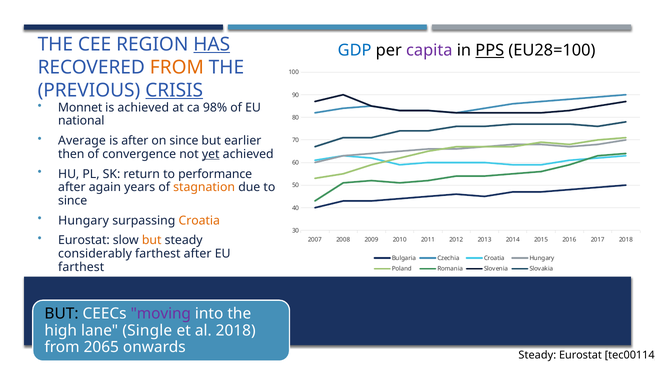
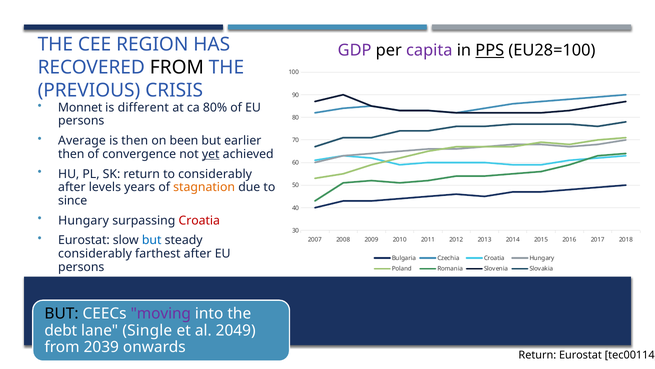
HAS underline: present -> none (212, 44)
GDP colour: blue -> purple (355, 50)
FROM colour: orange -> black (177, 67)
CRISIS underline: present -> none (174, 90)
is achieved: achieved -> different (143, 107)
98%: 98% -> 80% (215, 107)
national: national -> persons (81, 121)
is after: after -> then (135, 141)
on since: since -> been (184, 141)
to performance: performance -> considerably (215, 174)
again: again -> levels (105, 187)
Croatia colour: orange -> red (199, 220)
but colour: orange -> blue (152, 240)
farthest: farthest -> persons (81, 267)
high: high -> debt (61, 330)
al 2018: 2018 -> 2049 (236, 330)
2065: 2065 -> 2039 (101, 347)
Steady: Steady -> Return (537, 355)
